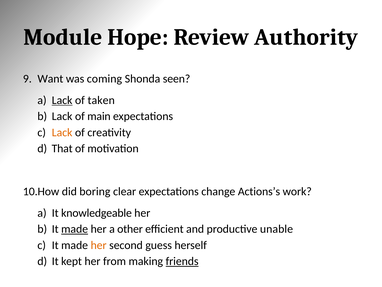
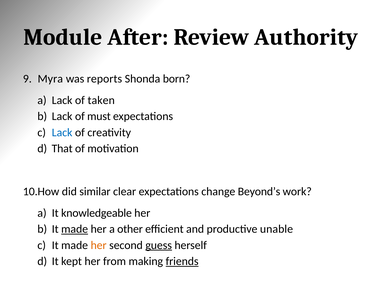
Hope: Hope -> After (138, 37)
Want: Want -> Myra (50, 79)
coming: coming -> reports (104, 79)
seen: seen -> born (177, 79)
Lack underline: present -> none (62, 100)
main: main -> must (99, 116)
Lack colour: orange -> blue (62, 132)
boring: boring -> similar (95, 191)
Actions’s: Actions’s -> Beyond’s (259, 191)
guess underline: none -> present (159, 245)
